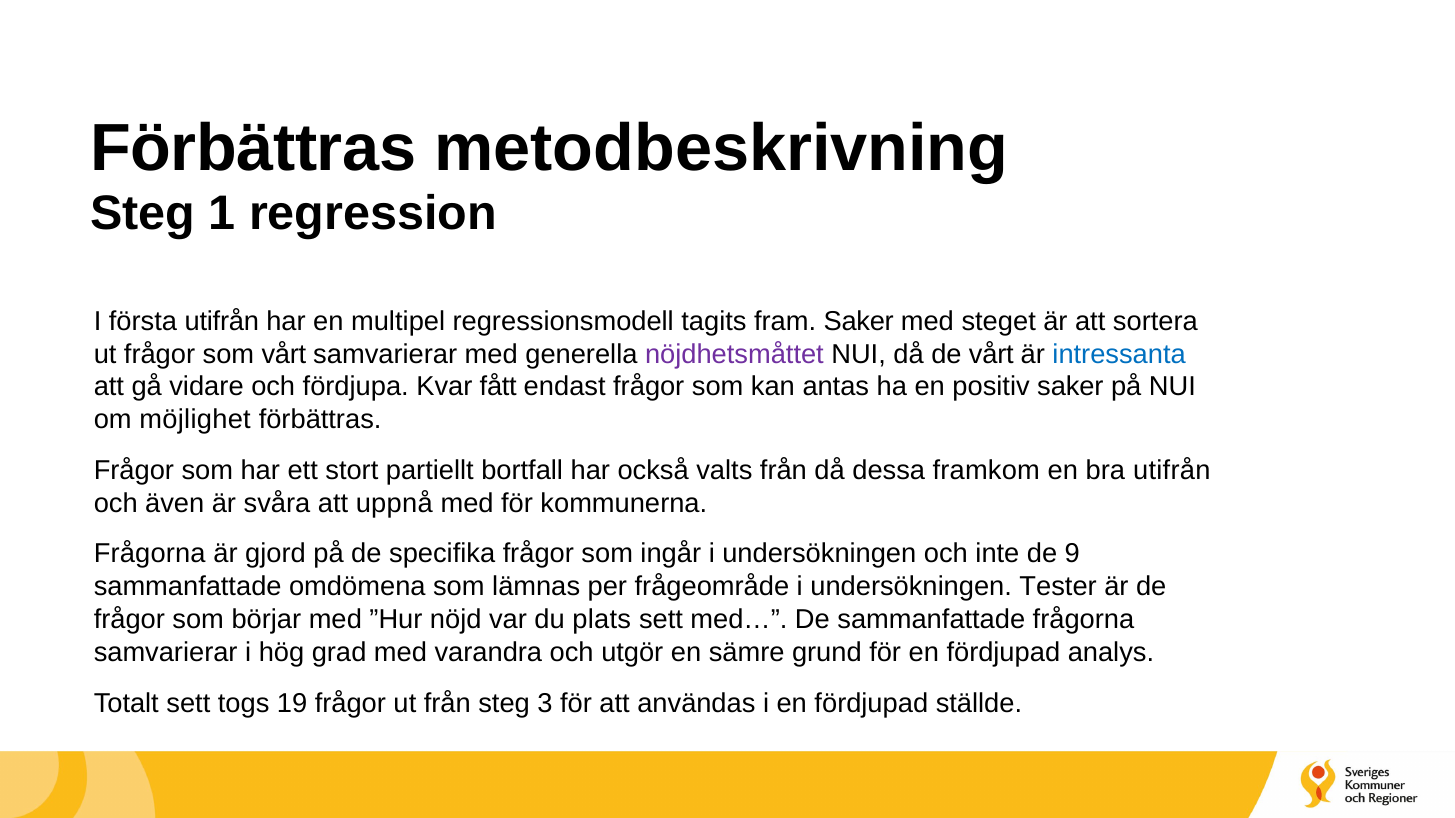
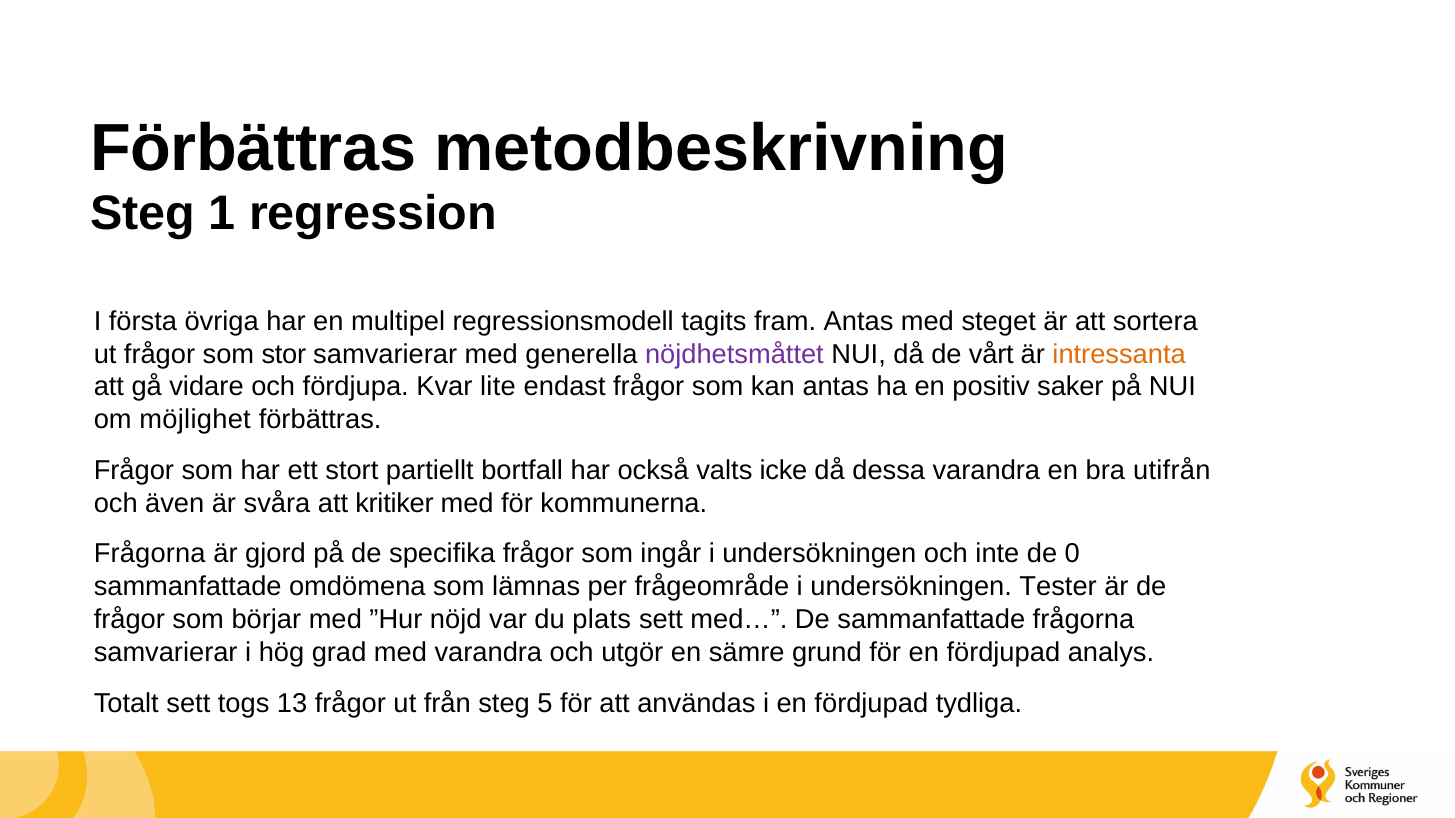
första utifrån: utifrån -> övriga (222, 322)
fram Saker: Saker -> Antas (859, 322)
som vårt: vårt -> stor (284, 354)
intressanta colour: blue -> orange (1119, 354)
fått: fått -> lite (498, 387)
valts från: från -> icke (784, 471)
dessa framkom: framkom -> varandra (986, 471)
uppnå: uppnå -> kritiker (394, 503)
9: 9 -> 0 (1072, 554)
19: 19 -> 13 (292, 703)
3: 3 -> 5 (545, 703)
ställde: ställde -> tydliga (979, 703)
